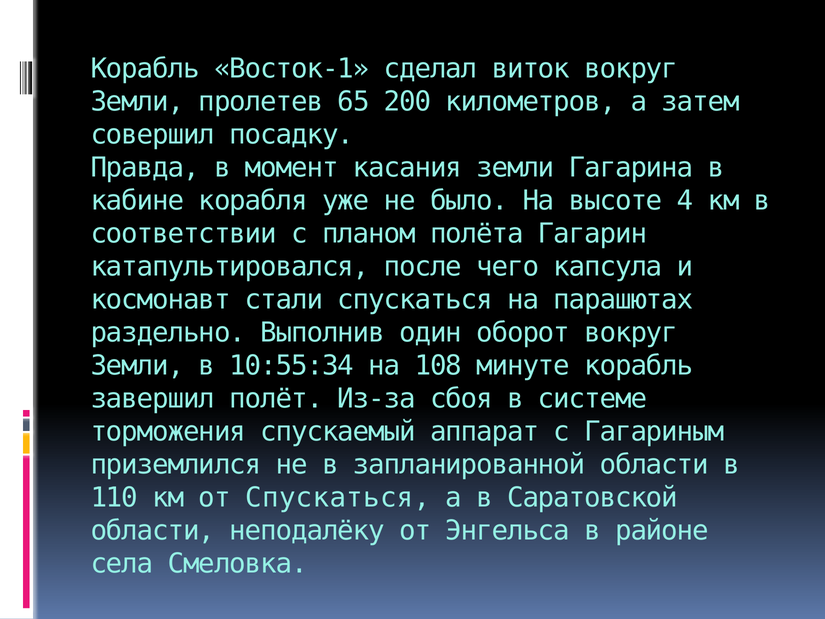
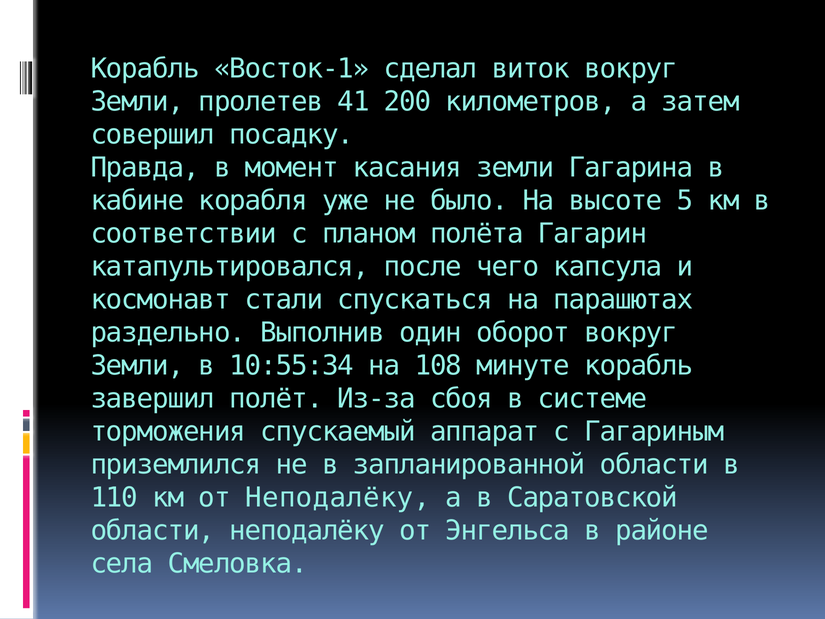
65: 65 -> 41 (353, 102)
4: 4 -> 5 (685, 201)
от Спускаться: Спускаться -> Неподалёку (338, 498)
